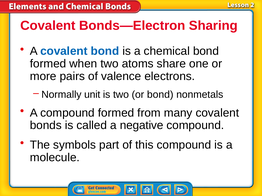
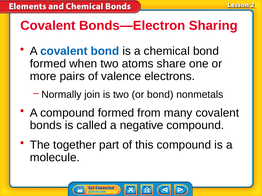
unit: unit -> join (92, 95)
symbols: symbols -> together (75, 145)
